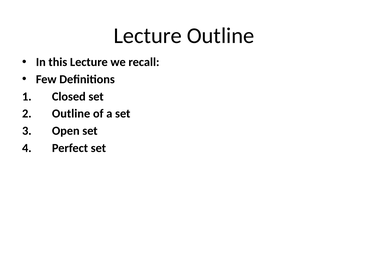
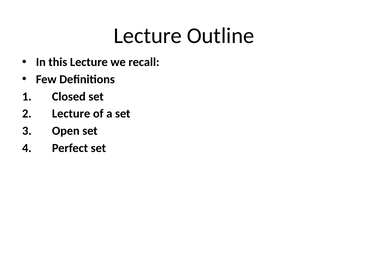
Outline: Outline -> Lecture (71, 114)
